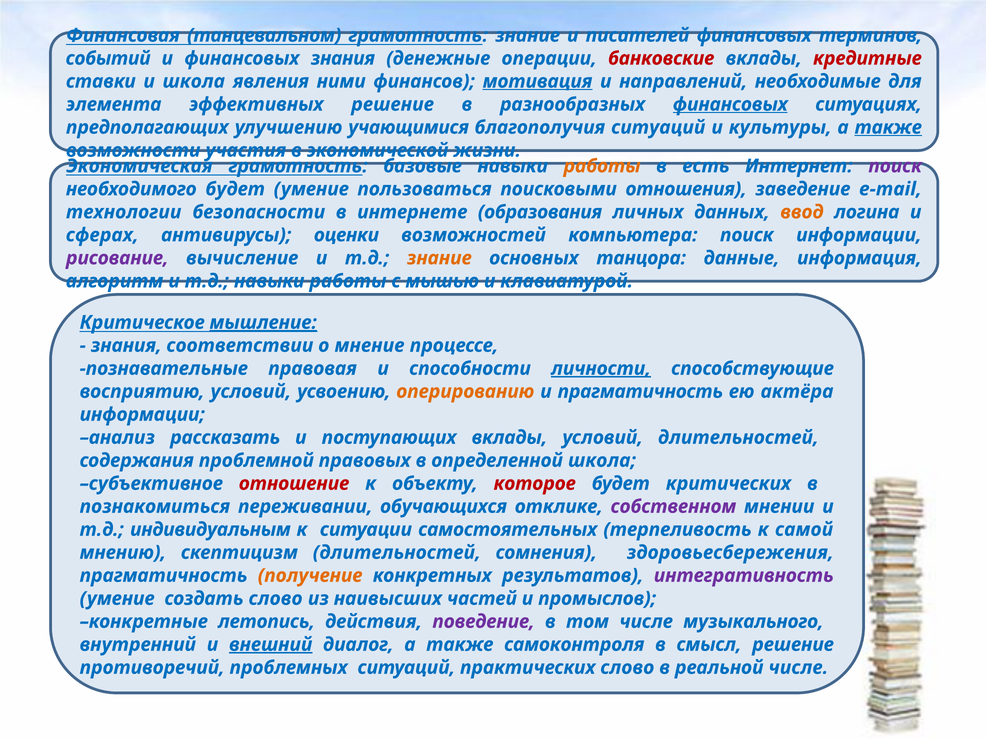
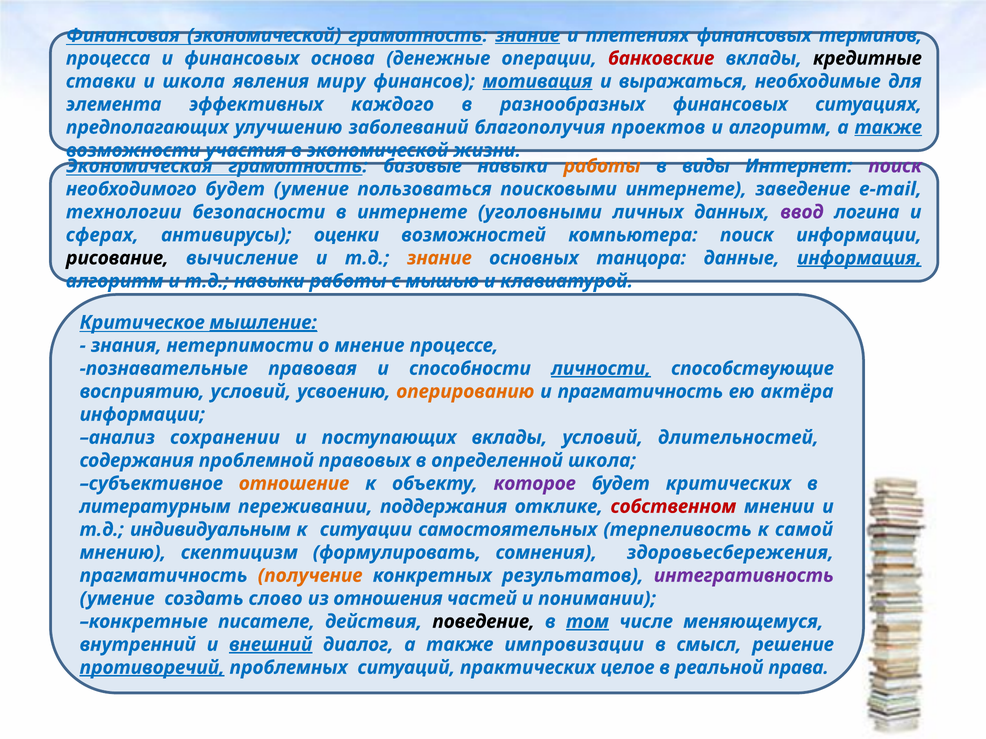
Финансовая танцевальном: танцевальном -> экономической (264, 35)
знание underline: none -> present (527, 35)
писателей: писателей -> плетениях (638, 35)
событий: событий -> процесса (108, 58)
финансовых знания: знания -> основа (343, 58)
кредитные colour: red -> black (867, 58)
ними: ними -> миру (341, 81)
направлений: направлений -> выражаться (683, 81)
эффективных решение: решение -> каждого (393, 104)
финансовых underline: present -> none (730, 104)
учающимися: учающимися -> заболеваний (408, 127)
благополучия ситуаций: ситуаций -> проектов (658, 127)
и культуры: культуры -> алгоритм (780, 127)
есть: есть -> виды (706, 166)
поисковыми отношения: отношения -> интернете (686, 189)
образования: образования -> уголовными (540, 212)
ввод colour: orange -> purple (802, 212)
рисование colour: purple -> black (117, 258)
информация underline: none -> present (859, 258)
соответствии: соответствии -> нетерпимости (240, 346)
рассказать: рассказать -> сохранении (225, 438)
отношение colour: red -> orange (294, 484)
которое colour: red -> purple (535, 484)
познакомиться: познакомиться -> литературным (155, 507)
обучающихся: обучающихся -> поддержания (444, 507)
собственном colour: purple -> red (673, 507)
скептицизм длительностей: длительностей -> формулировать (397, 553)
наивысших: наивысших -> отношения (388, 599)
промыслов: промыслов -> понимании (597, 599)
летопись: летопись -> писателе (266, 622)
поведение colour: purple -> black (483, 622)
том underline: none -> present (588, 622)
музыкального: музыкального -> меняющемуся (753, 622)
самоконтроля: самоконтроля -> импровизации (574, 645)
противоречий underline: none -> present (152, 668)
практических слово: слово -> целое (627, 668)
реальной числе: числе -> права (799, 668)
